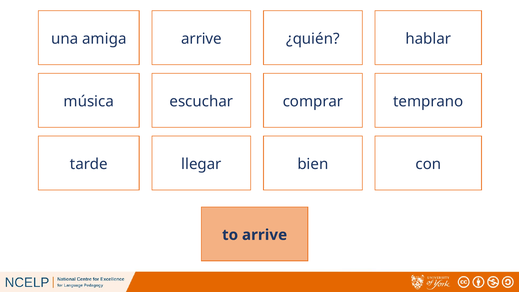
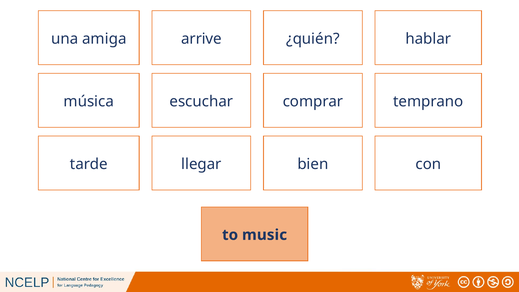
to arrive: arrive -> music (265, 235)
